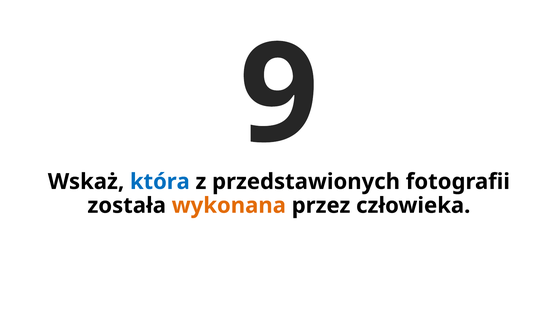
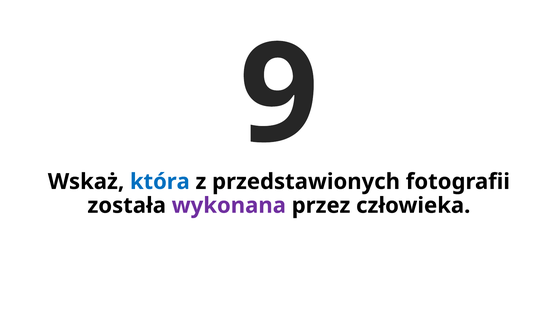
wykonana colour: orange -> purple (229, 205)
